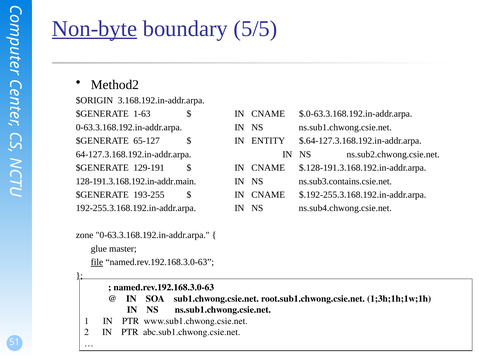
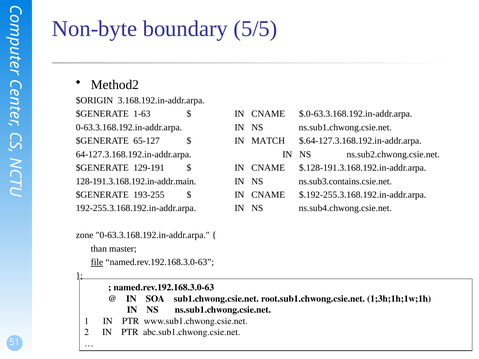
Non-byte underline: present -> none (95, 29)
ENTITY: ENTITY -> MATCH (268, 141)
glue: glue -> than (99, 249)
